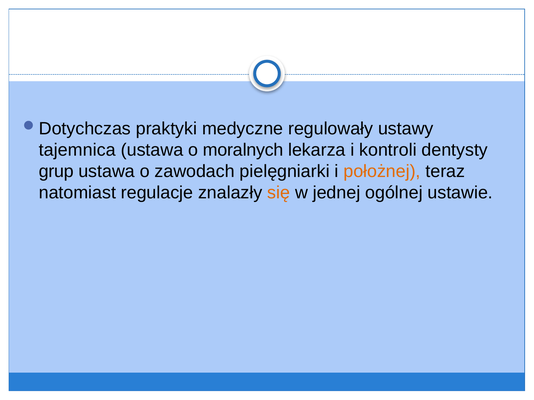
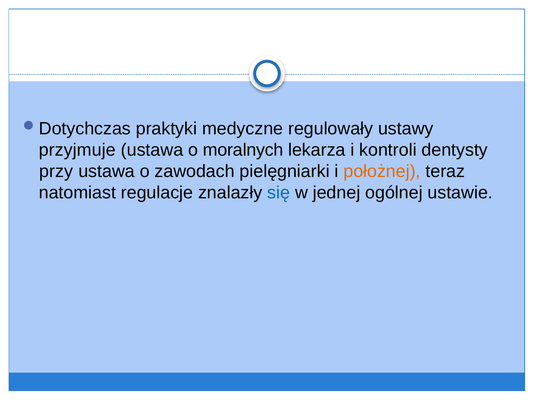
tajemnica: tajemnica -> przyjmuje (77, 150)
grup: grup -> przy (56, 171)
się colour: orange -> blue (279, 193)
